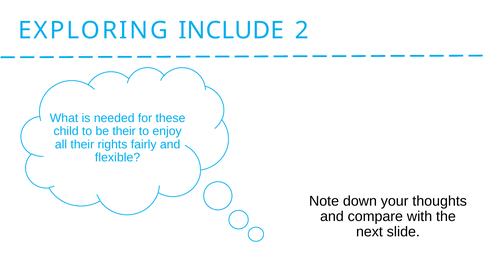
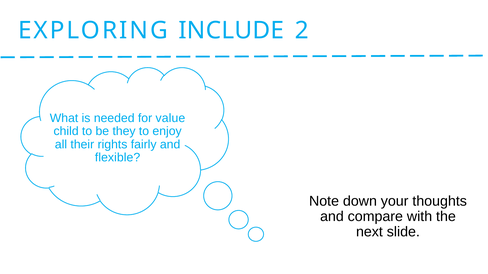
these: these -> value (170, 118)
be their: their -> they (124, 131)
